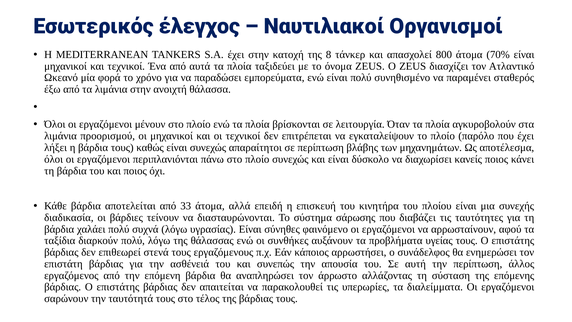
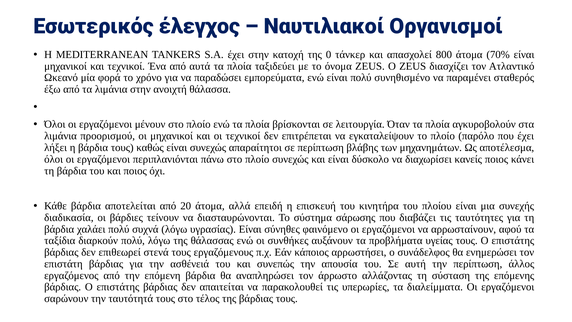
8: 8 -> 0 (329, 54)
33: 33 -> 20 (186, 206)
